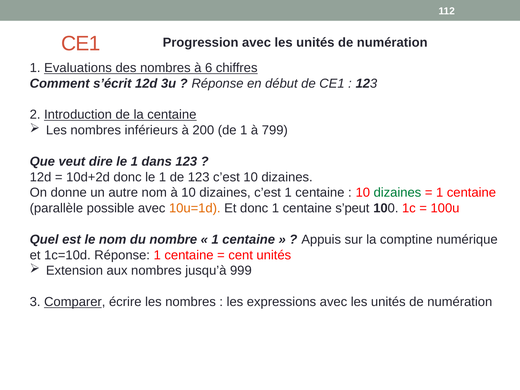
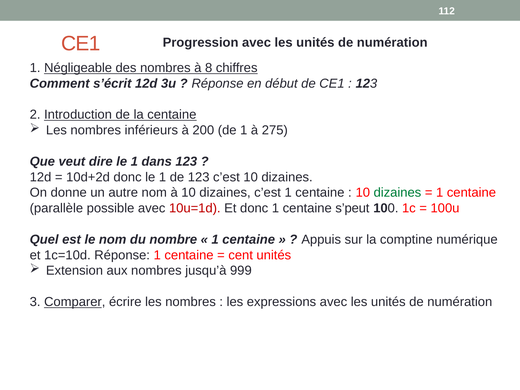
Evaluations: Evaluations -> Négligeable (78, 68)
6: 6 -> 8 (209, 68)
799: 799 -> 275 (275, 130)
10u=1d colour: orange -> red (195, 208)
